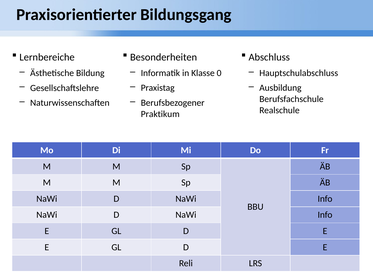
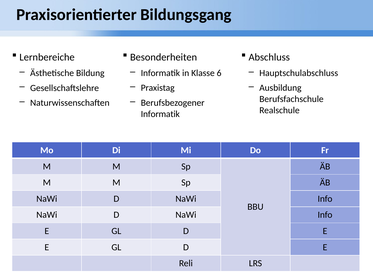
0: 0 -> 6 (219, 73)
Praktikum: Praktikum -> Informatik (160, 114)
